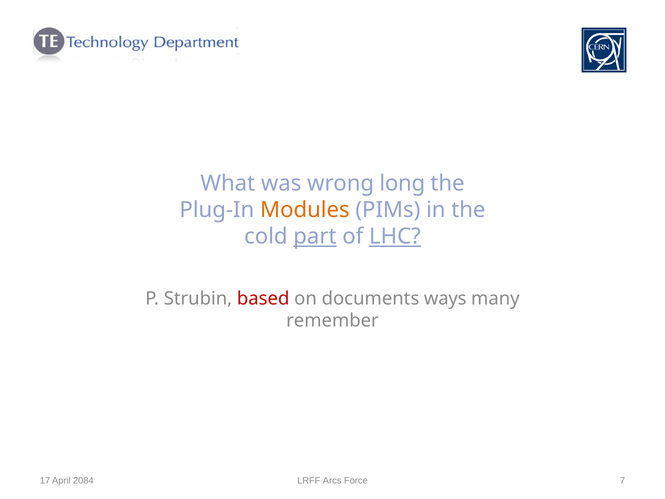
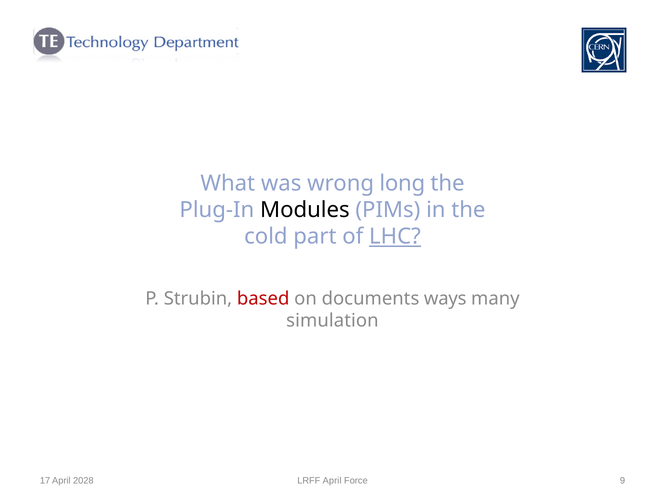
Modules colour: orange -> black (305, 210)
part underline: present -> none (315, 237)
remember: remember -> simulation (332, 321)
2084: 2084 -> 2028 (83, 481)
LRFF Arcs: Arcs -> April (332, 481)
7: 7 -> 9 (623, 481)
